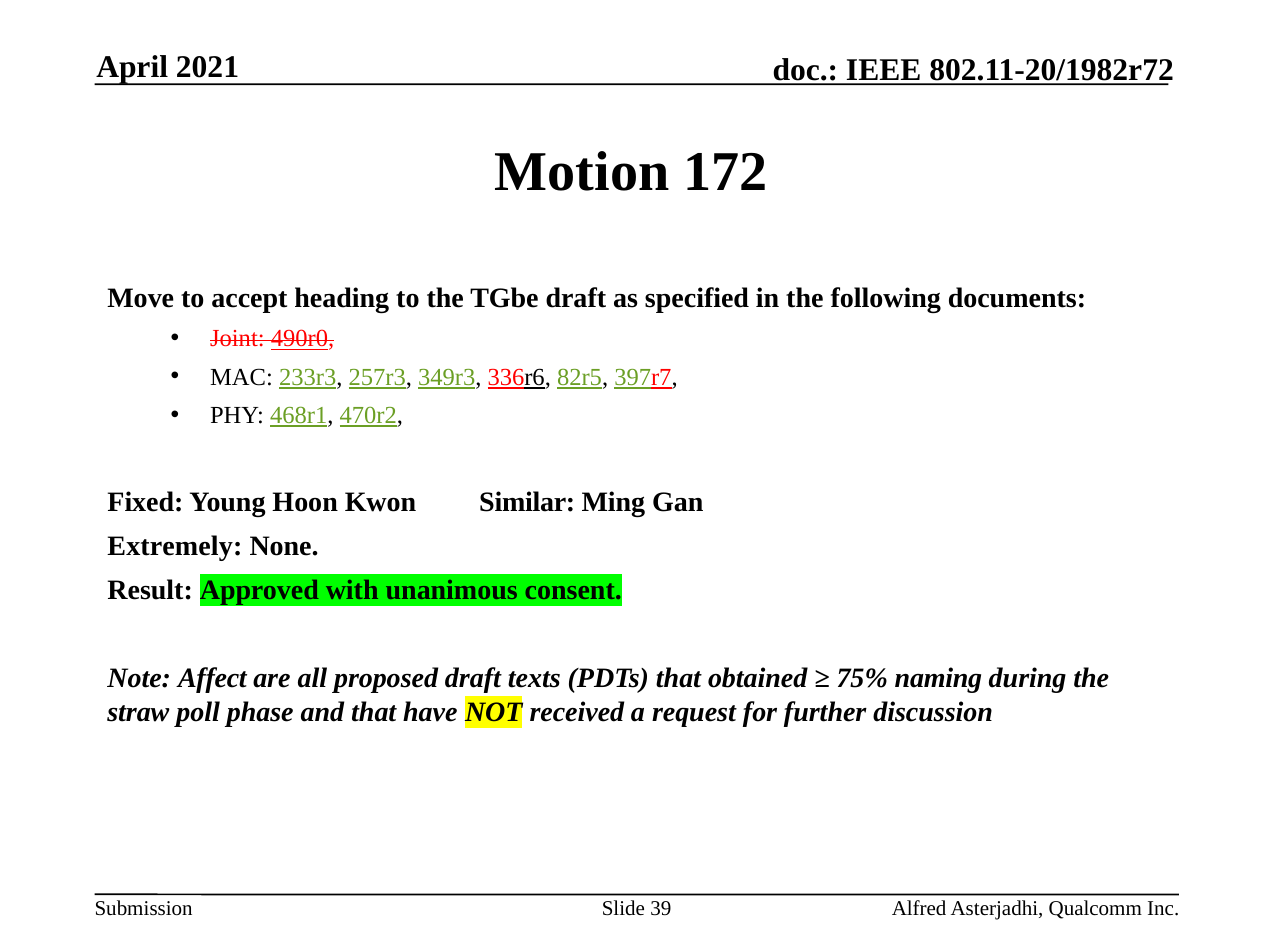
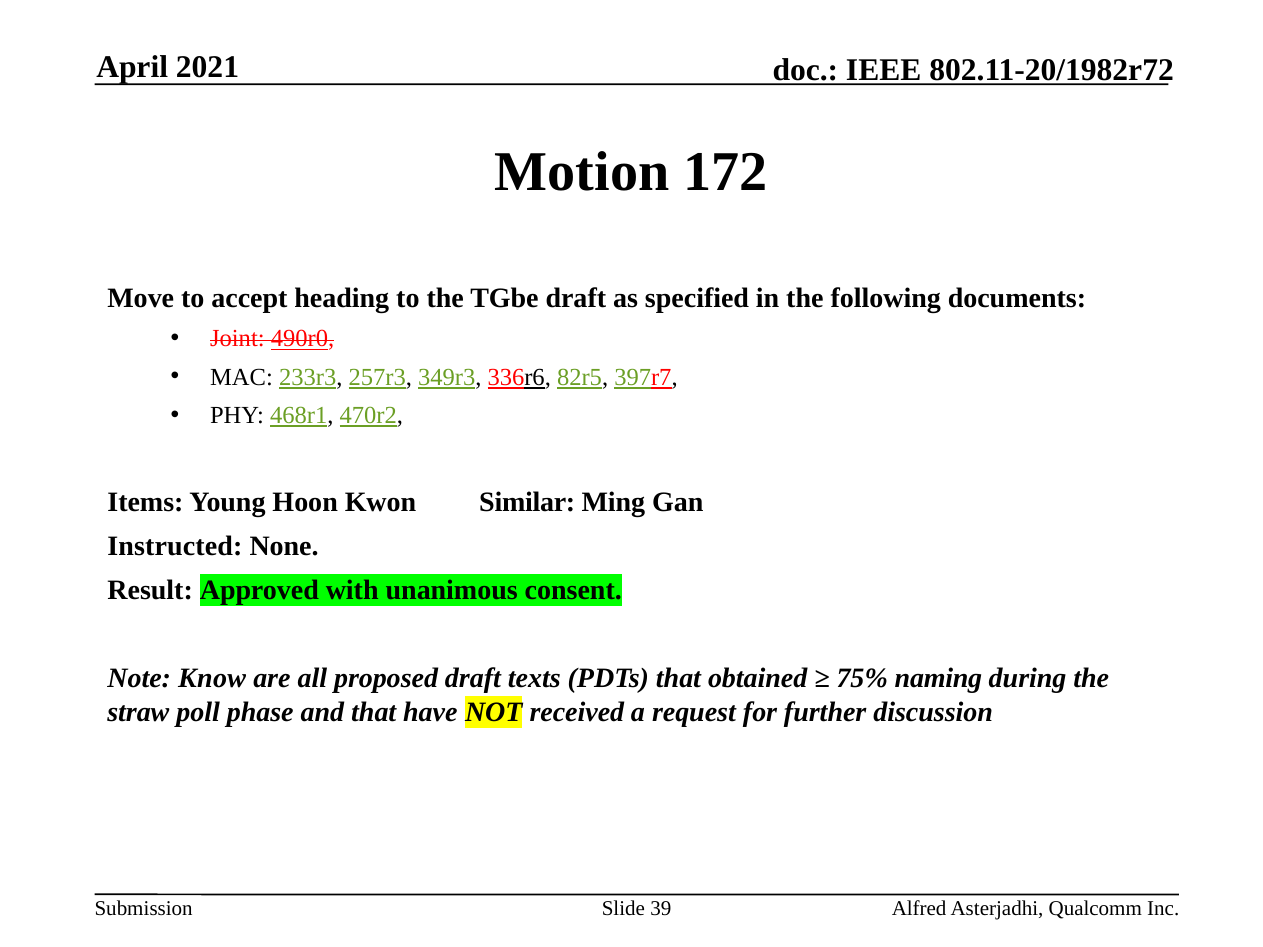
Fixed: Fixed -> Items (145, 502)
Extremely: Extremely -> Instructed (175, 546)
Affect: Affect -> Know (212, 679)
